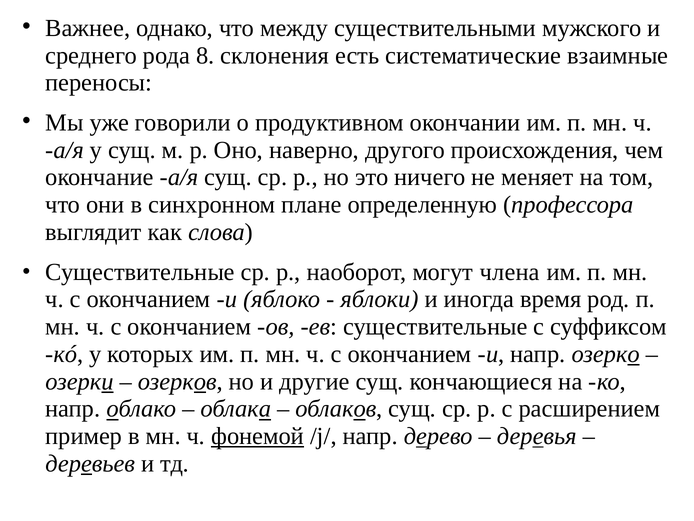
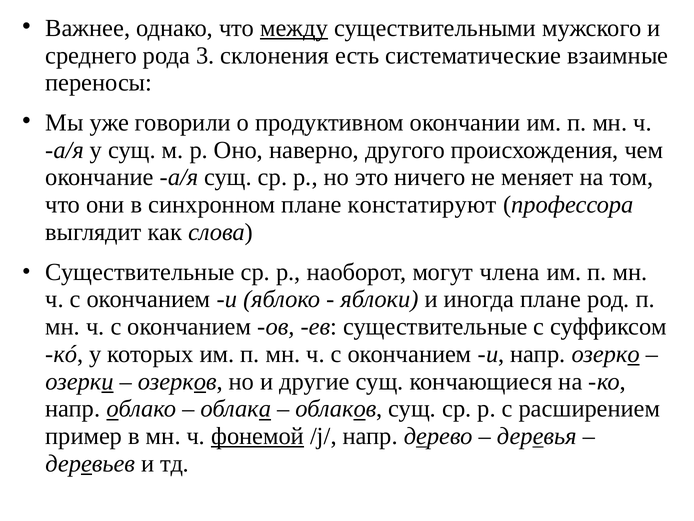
между underline: none -> present (294, 28)
8: 8 -> 3 (205, 55)
определенную: определенную -> констатируют (422, 205)
иногда время: время -> плане (551, 299)
